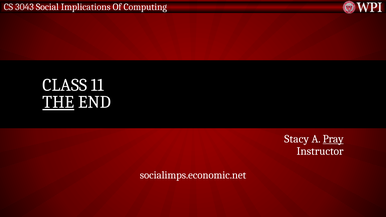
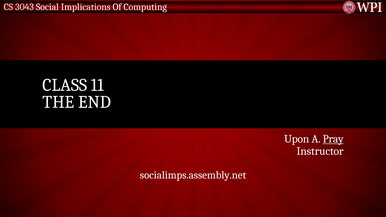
THE underline: present -> none (58, 102)
Stacy: Stacy -> Upon (297, 139)
socialimps.economic.net: socialimps.economic.net -> socialimps.assembly.net (193, 175)
